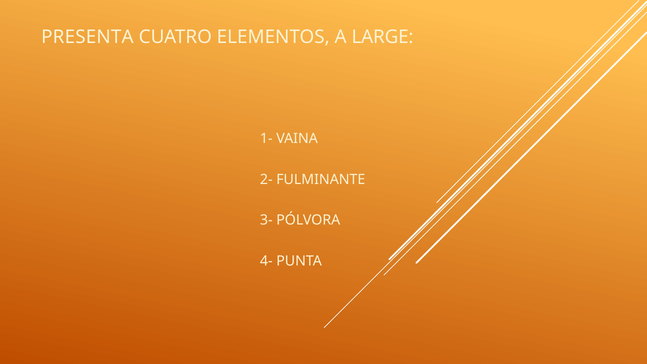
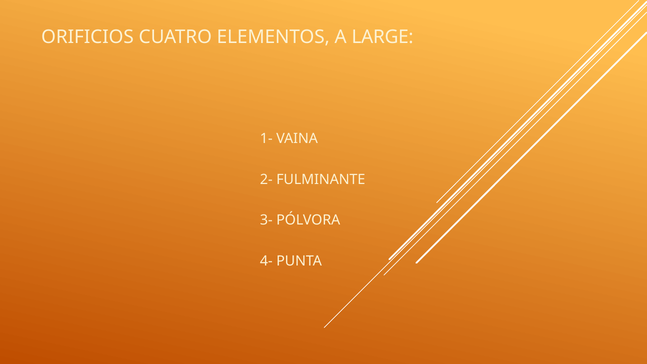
PRESENTA: PRESENTA -> ORIFICIOS (87, 37)
